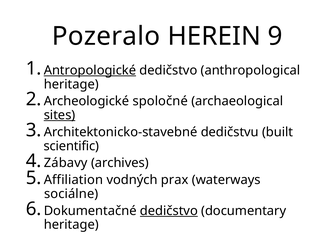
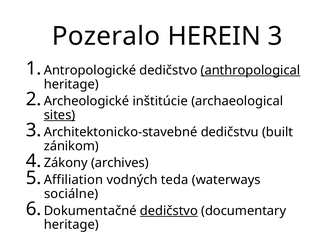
HEREIN 9: 9 -> 3 (275, 36)
Antropologické underline: present -> none (90, 70)
anthropological underline: none -> present (250, 70)
spoločné: spoločné -> inštitúcie (160, 101)
scientific: scientific -> zánikom (71, 146)
Zábavy: Zábavy -> Zákony (66, 163)
prax: prax -> teda (175, 179)
